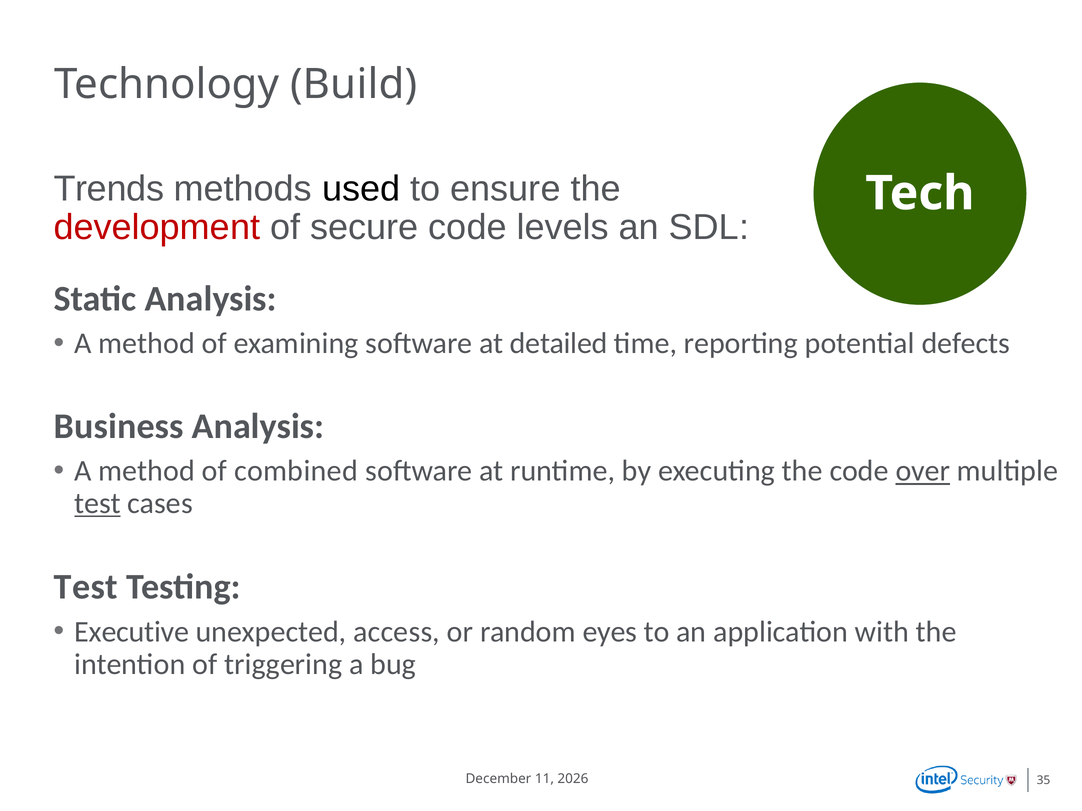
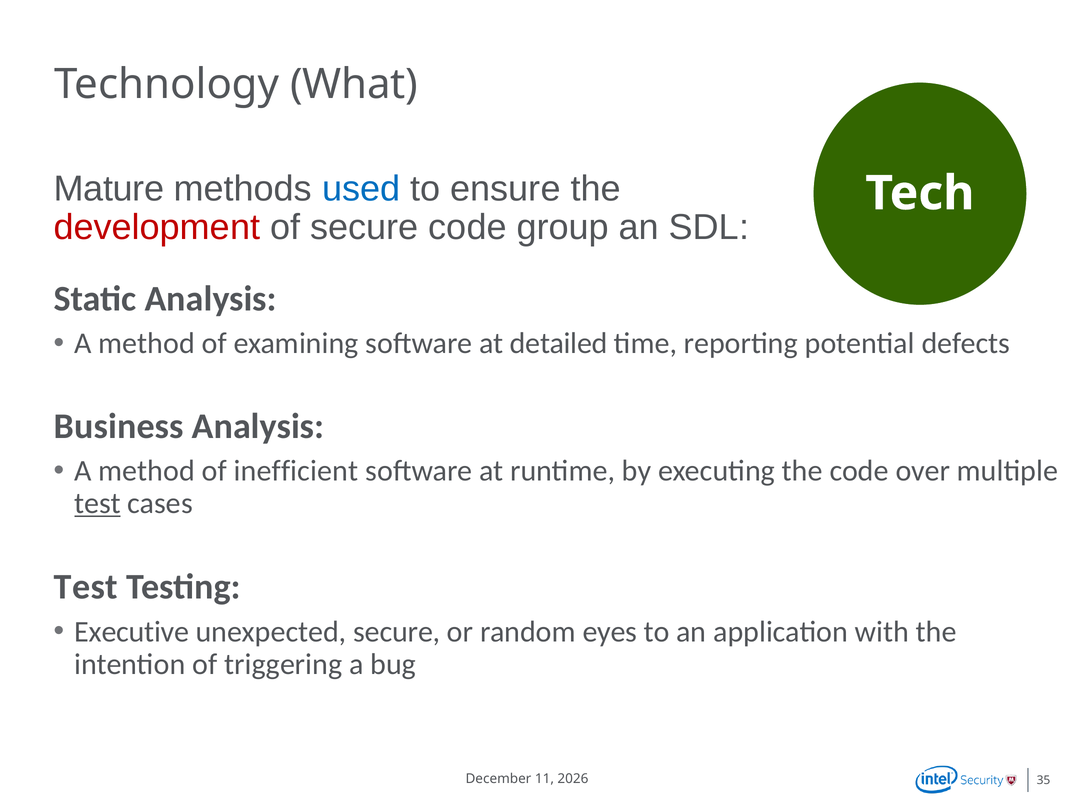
Build: Build -> What (354, 85)
Trends: Trends -> Mature (109, 189)
used colour: black -> blue (361, 189)
levels: levels -> group (563, 228)
combined: combined -> inefficient (296, 471)
over underline: present -> none (923, 471)
unexpected access: access -> secure (397, 632)
